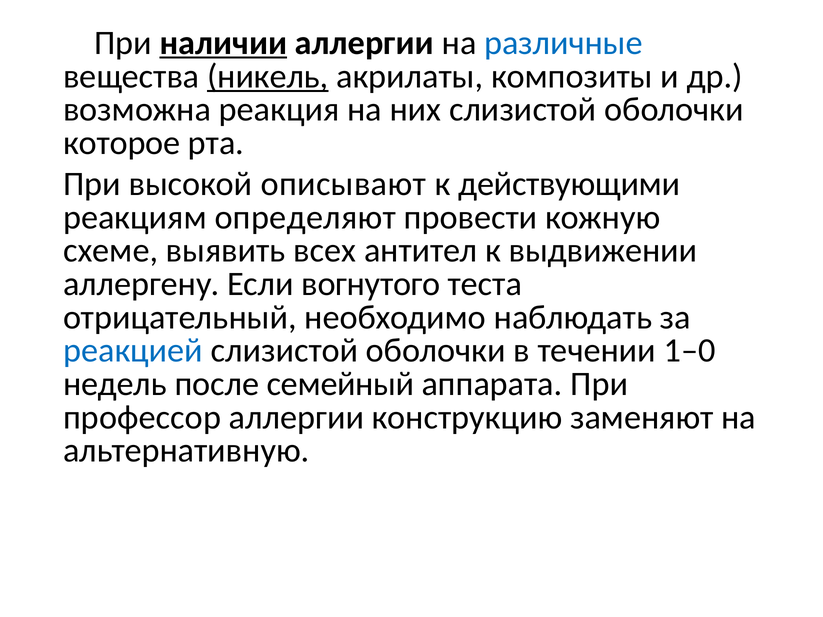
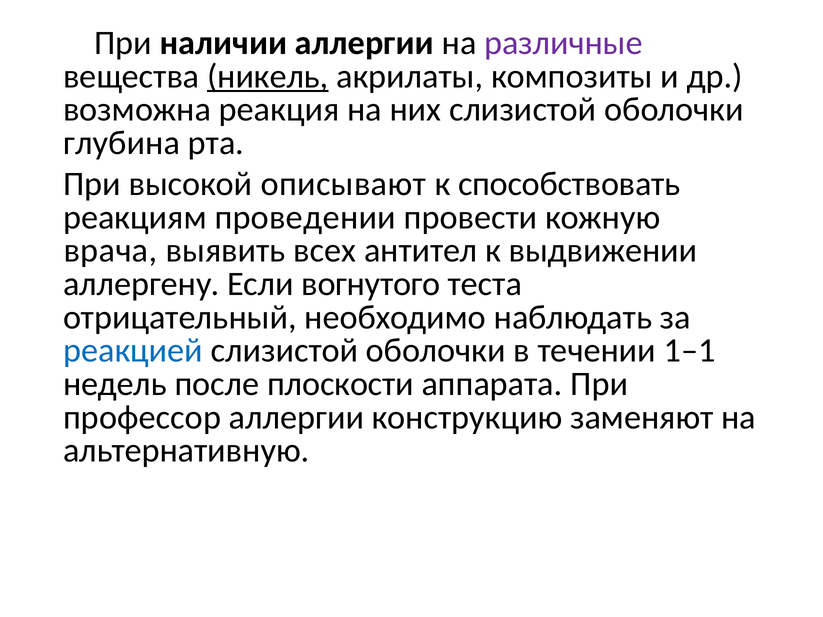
наличии underline: present -> none (223, 43)
различные colour: blue -> purple (563, 43)
которое: которое -> глубина (122, 143)
действующими: действующими -> способствовать (569, 184)
определяют: определяют -> проведении (305, 217)
схеме: схеме -> врача (110, 251)
1–0: 1–0 -> 1–1 (690, 351)
семейный: семейный -> плоскости (340, 384)
